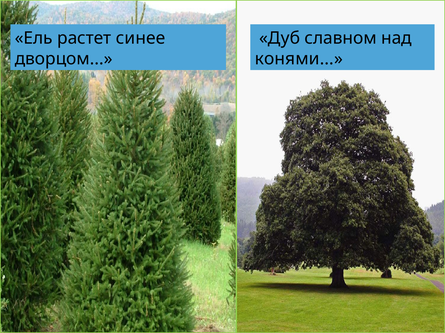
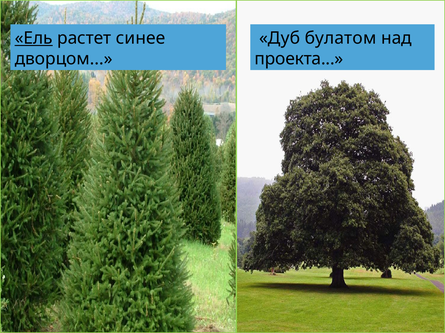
Ель underline: none -> present (34, 38)
славном: славном -> булатом (341, 38)
конями: конями -> проекта (299, 59)
